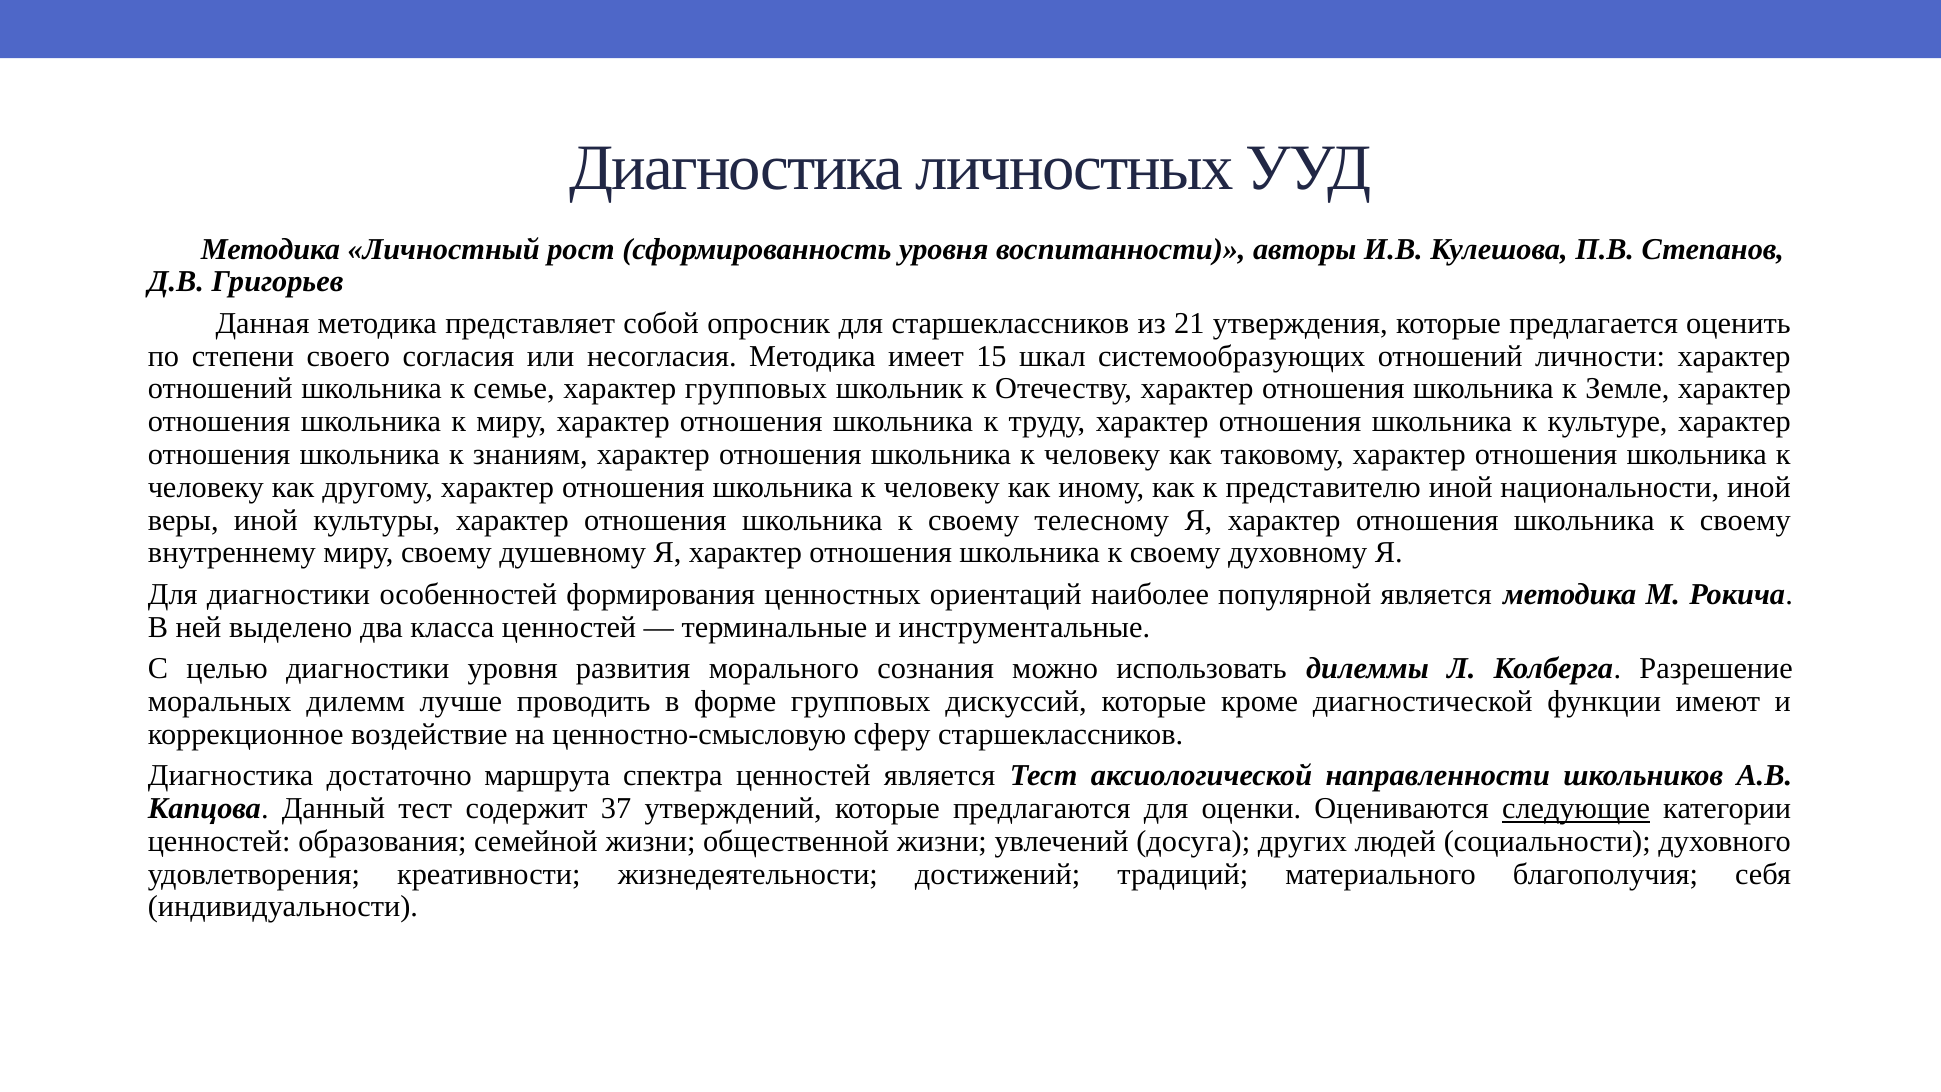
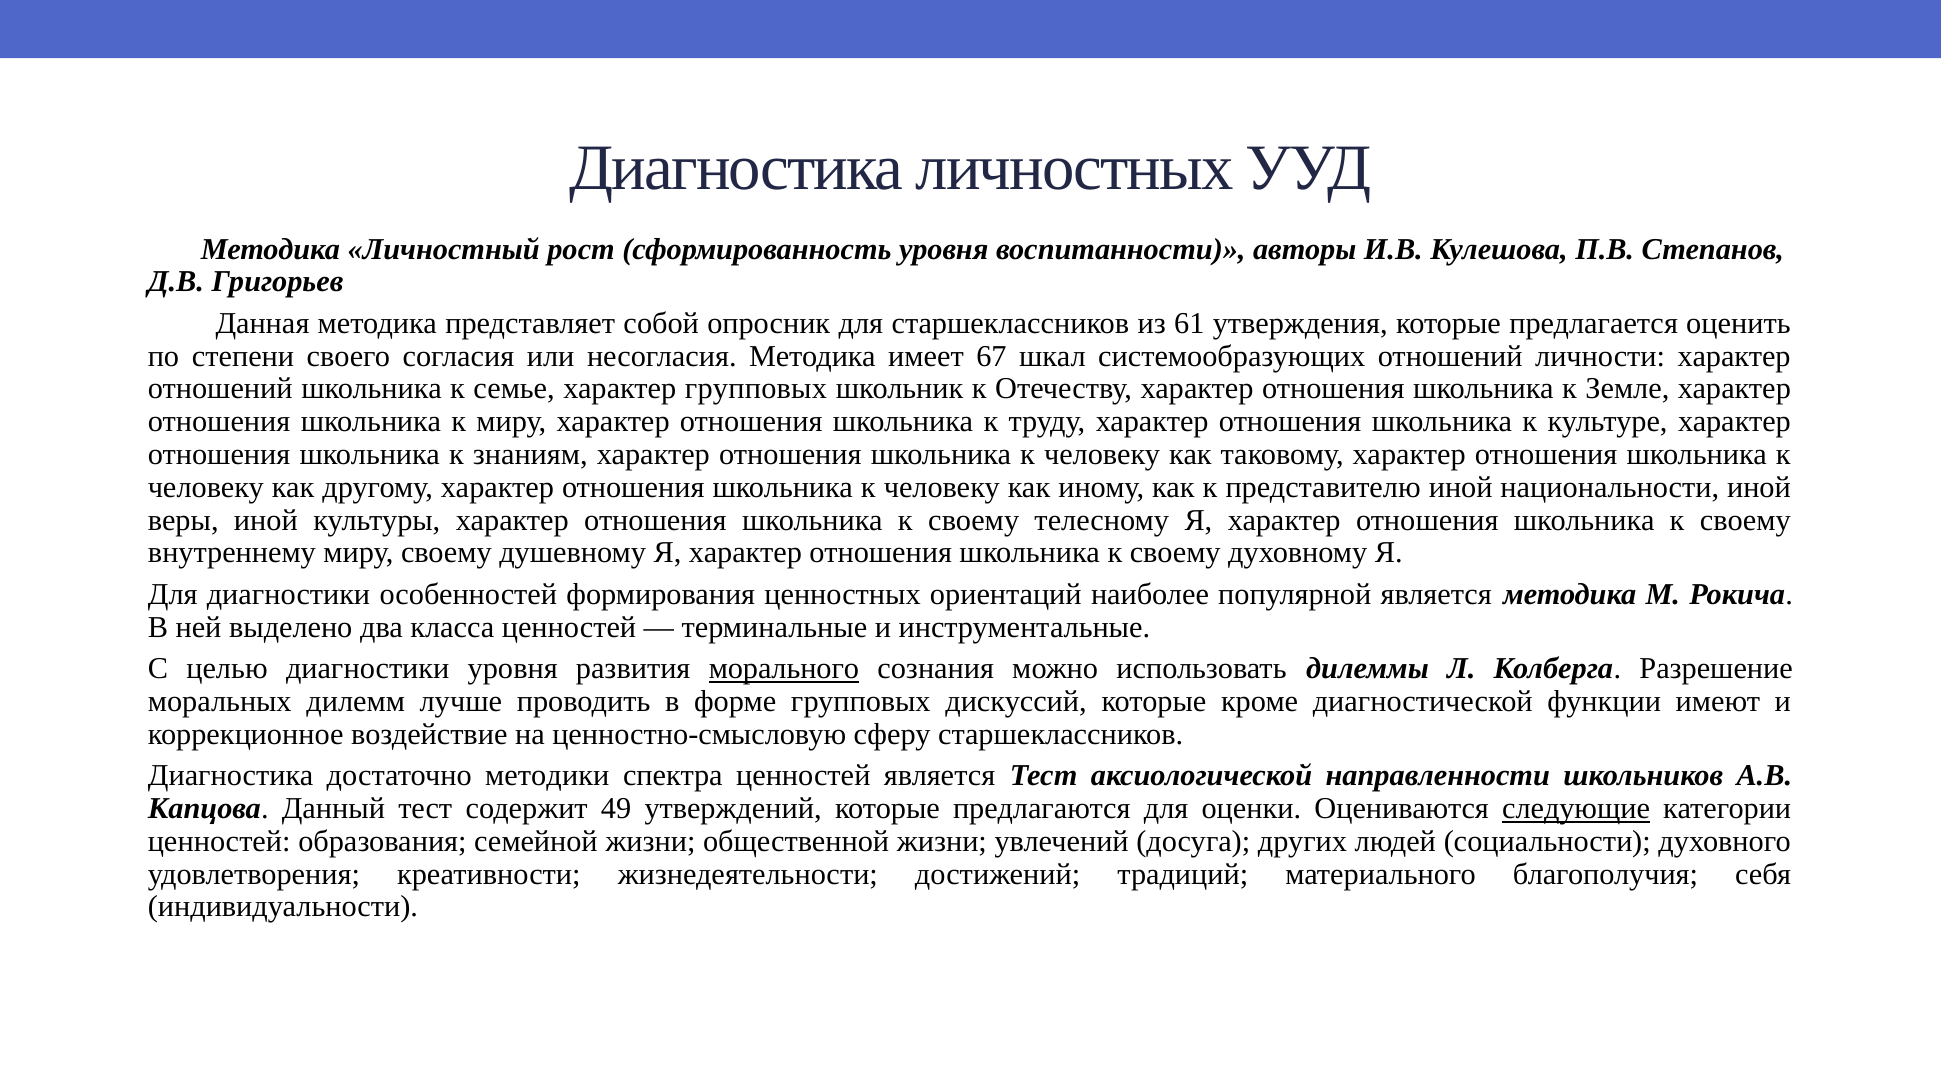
21: 21 -> 61 (1189, 323)
15: 15 -> 67 (991, 356)
морального underline: none -> present (784, 669)
маршрута: маршрута -> методики (547, 776)
37: 37 -> 49 (616, 808)
